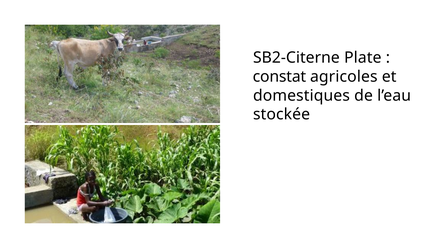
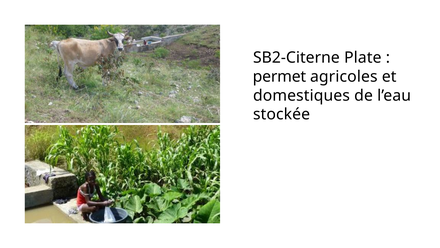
constat: constat -> permet (279, 76)
